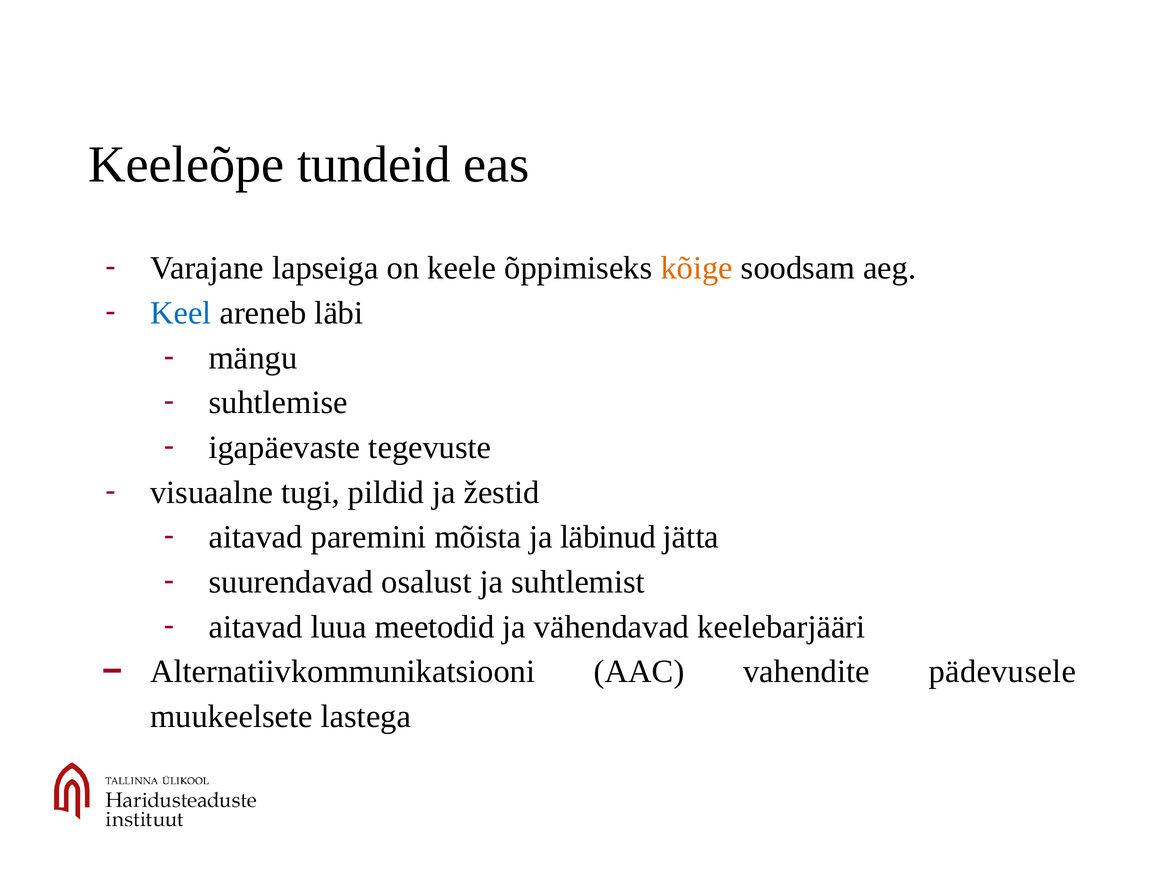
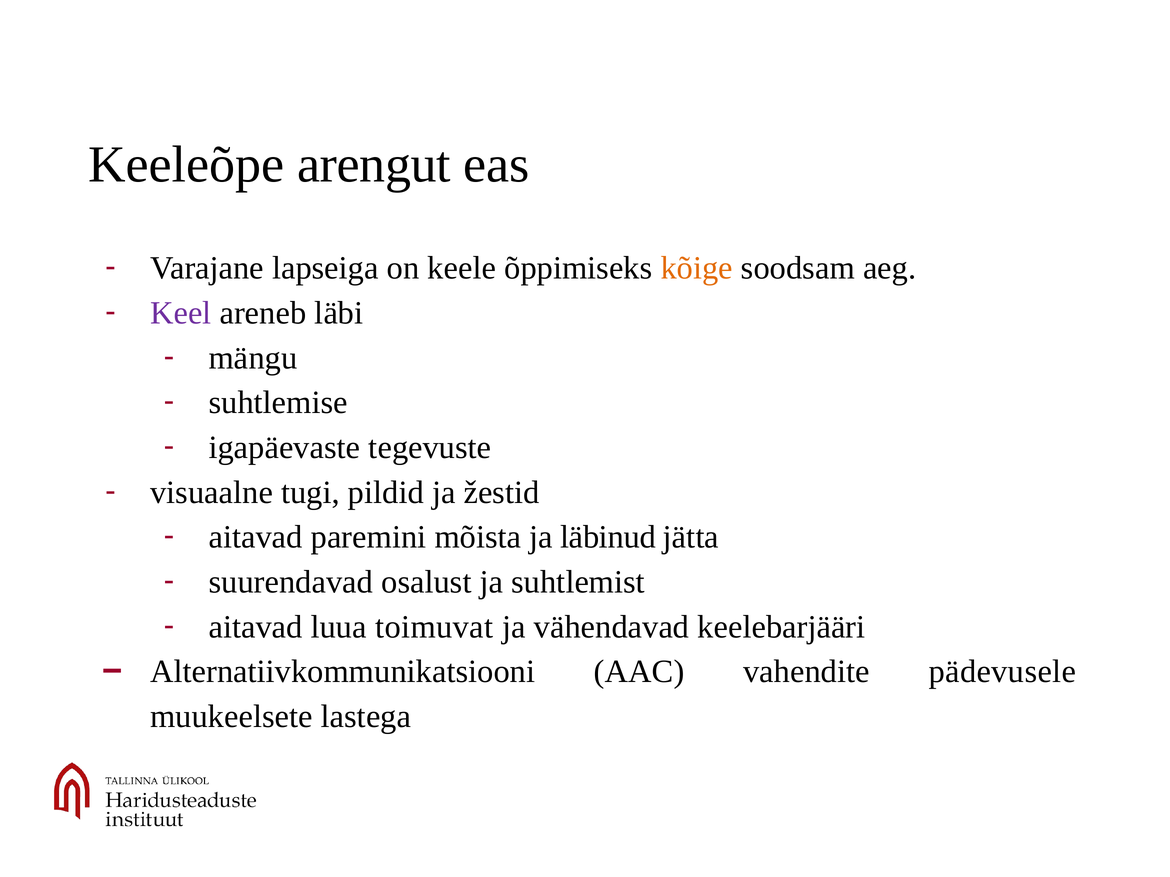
tundeid: tundeid -> arengut (374, 165)
Keel colour: blue -> purple (181, 313)
meetodid: meetodid -> toimuvat (434, 627)
